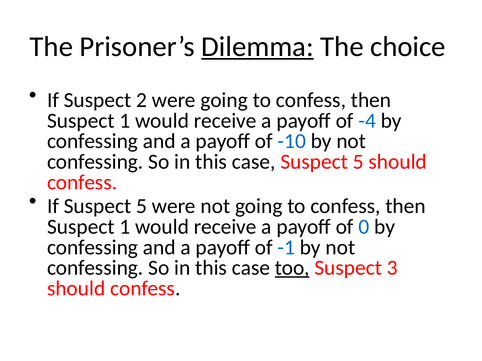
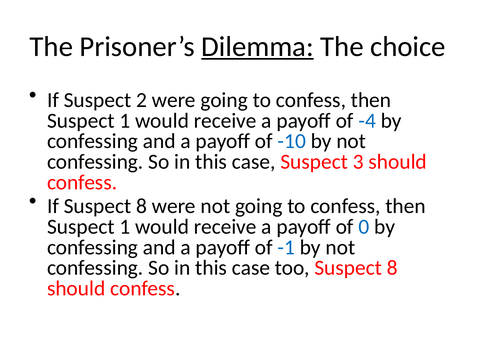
case Suspect 5: 5 -> 3 (358, 162)
If Suspect 5: 5 -> 8 (142, 207)
too underline: present -> none (292, 268)
3: 3 -> 8 (392, 268)
